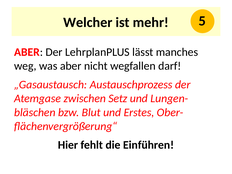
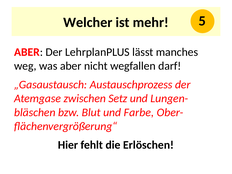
Erstes: Erstes -> Farbe (139, 112)
Einführen: Einführen -> Erlöschen (149, 145)
